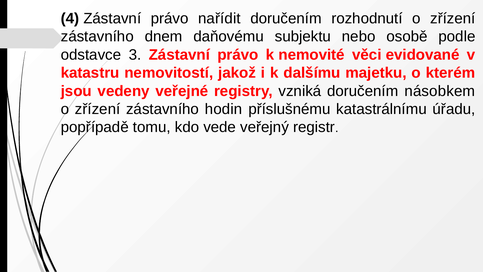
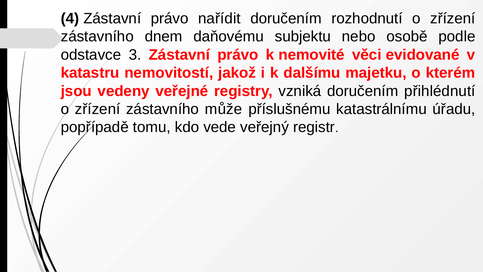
násobkem: násobkem -> přihlédnutí (440, 91)
hodin: hodin -> může (224, 109)
